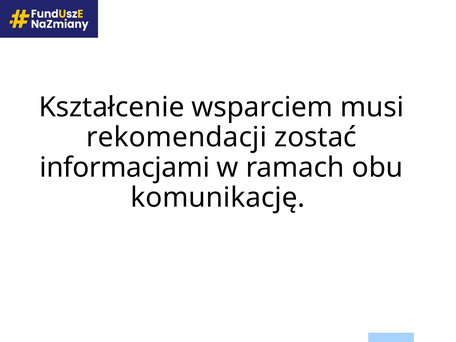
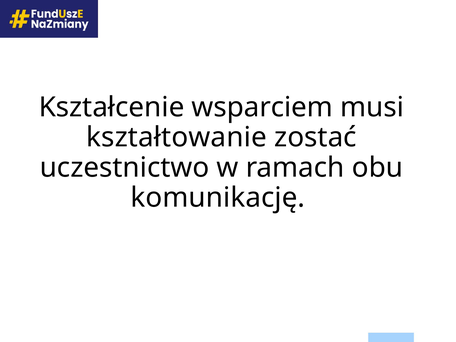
rekomendacji: rekomendacji -> kształtowanie (177, 137)
informacjami: informacjami -> uczestnictwo (125, 168)
